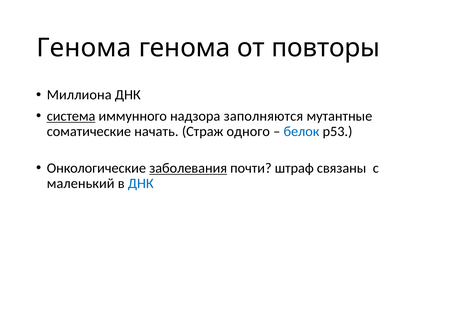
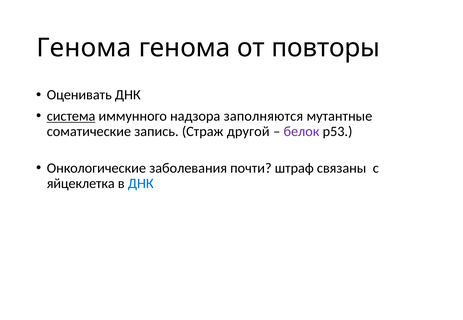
Миллиона: Миллиона -> Оценивать (79, 95)
начать: начать -> запись (156, 132)
одного: одного -> другой (248, 132)
белок colour: blue -> purple (301, 132)
заболевания underline: present -> none (188, 168)
маленький: маленький -> яйцеклетка (81, 184)
